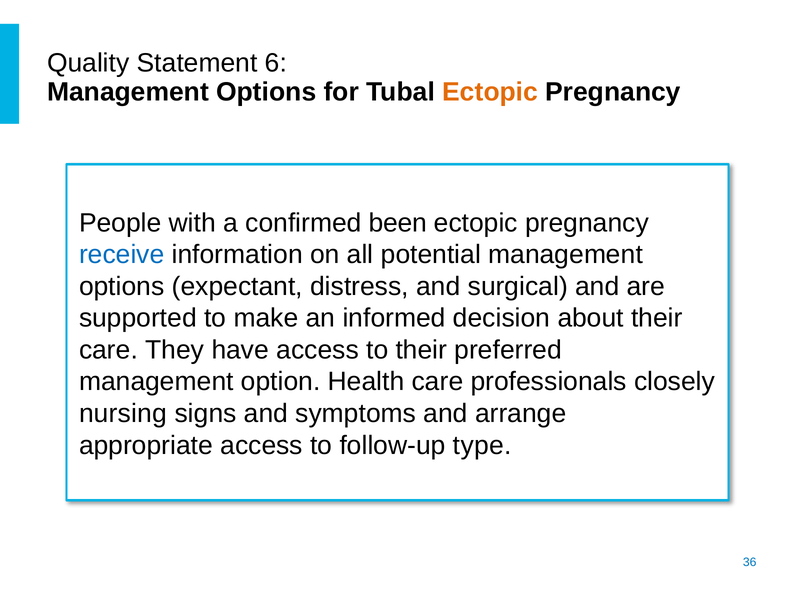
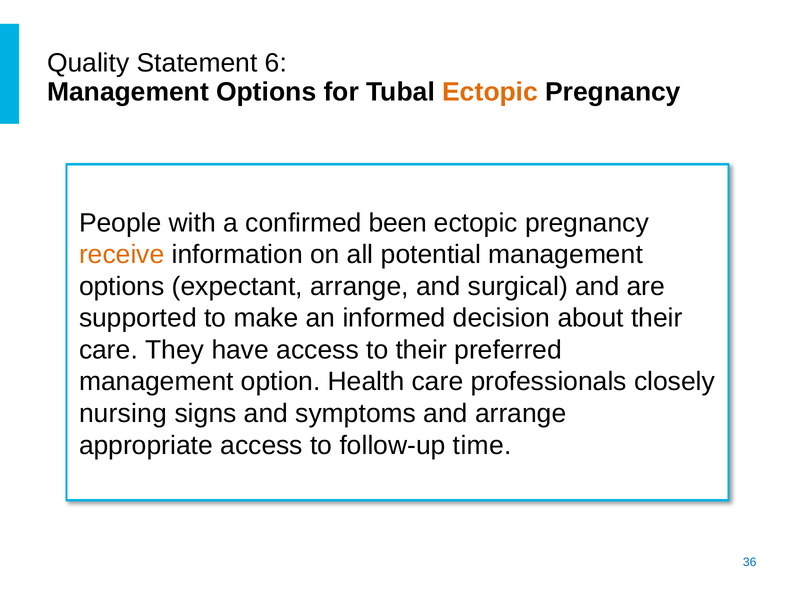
receive colour: blue -> orange (122, 255)
expectant distress: distress -> arrange (359, 286)
type: type -> time (482, 445)
